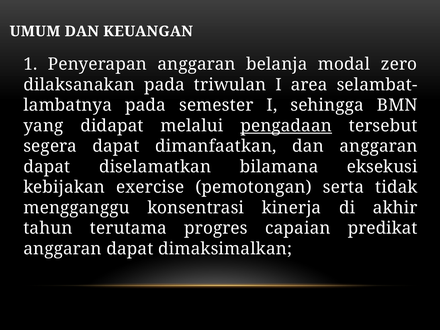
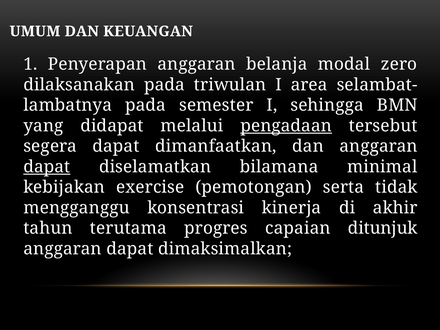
dapat underline: none -> present (47, 167)
eksekusi: eksekusi -> minimal (382, 167)
predikat: predikat -> ditunjuk (383, 228)
